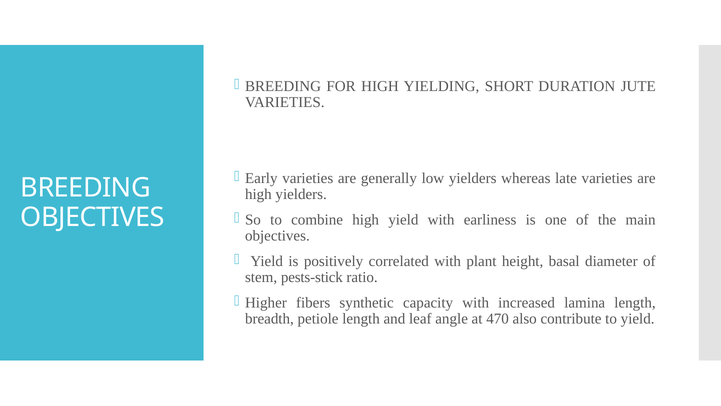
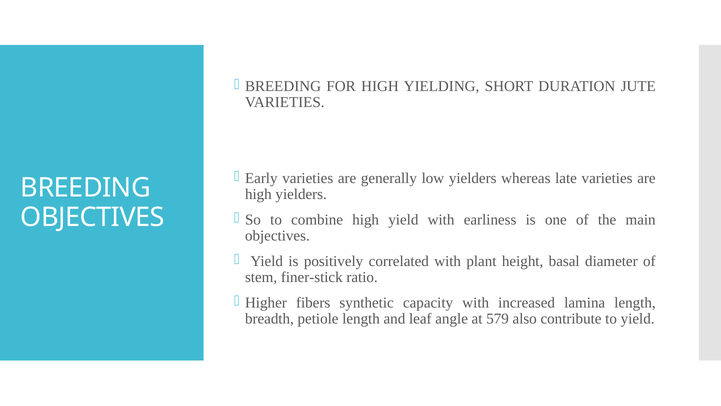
pests-stick: pests-stick -> finer-stick (312, 277)
470: 470 -> 579 (498, 319)
